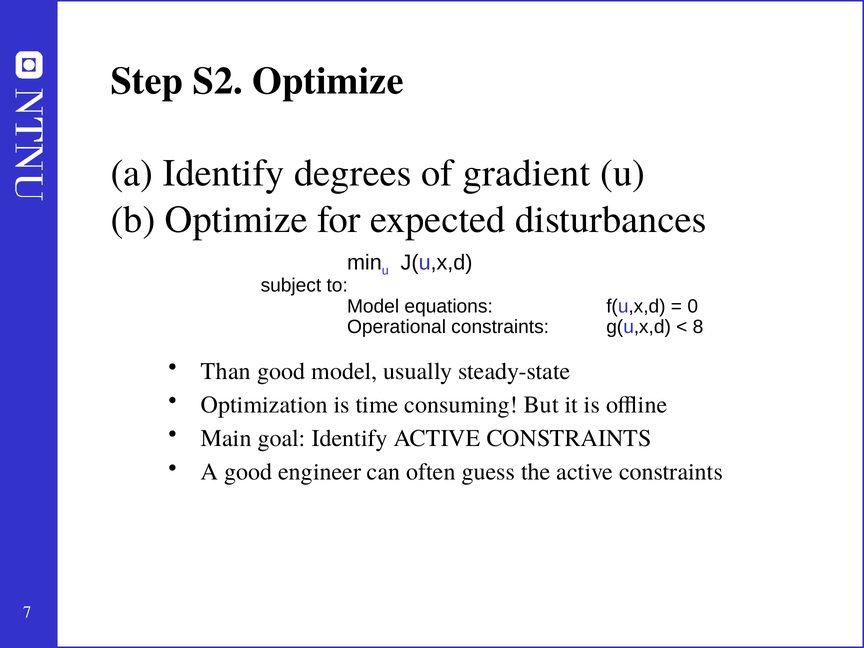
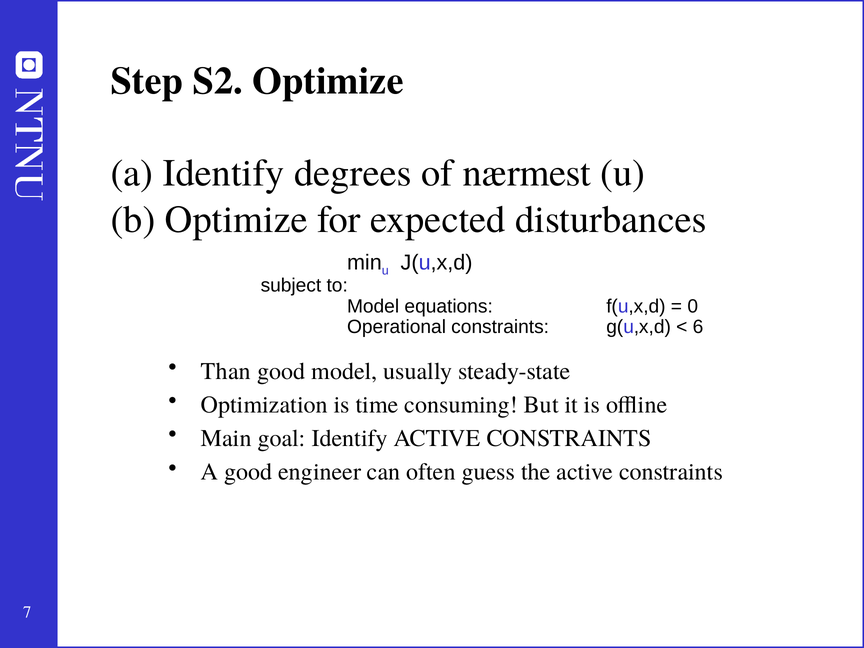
gradient: gradient -> nærmest (527, 173)
8: 8 -> 6 (698, 327)
